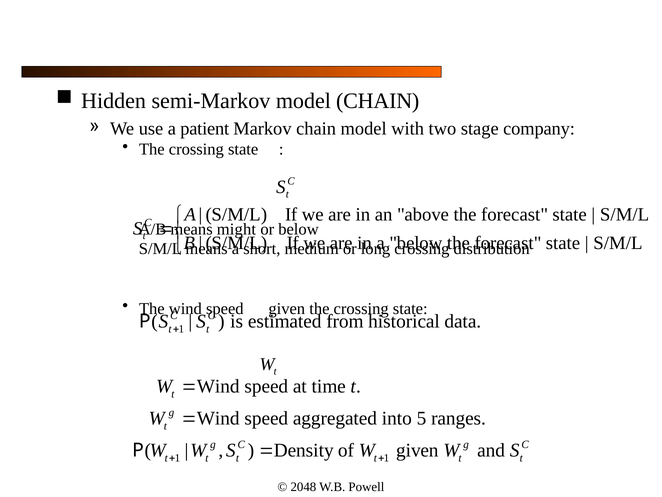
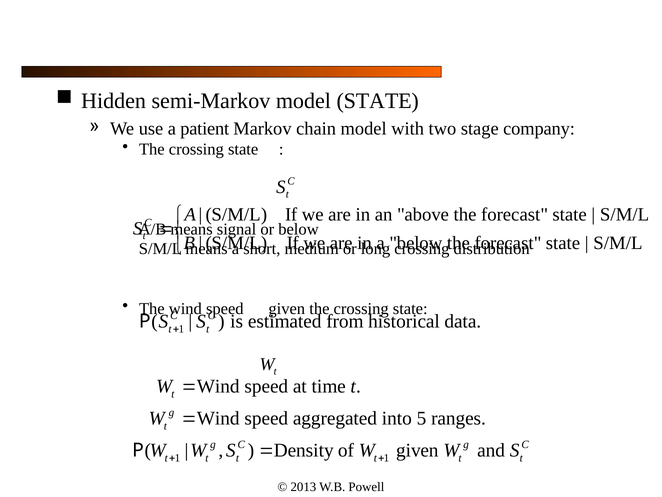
model CHAIN: CHAIN -> STATE (378, 101)
might: might -> signal (237, 229)
2048: 2048 -> 2013 (303, 486)
